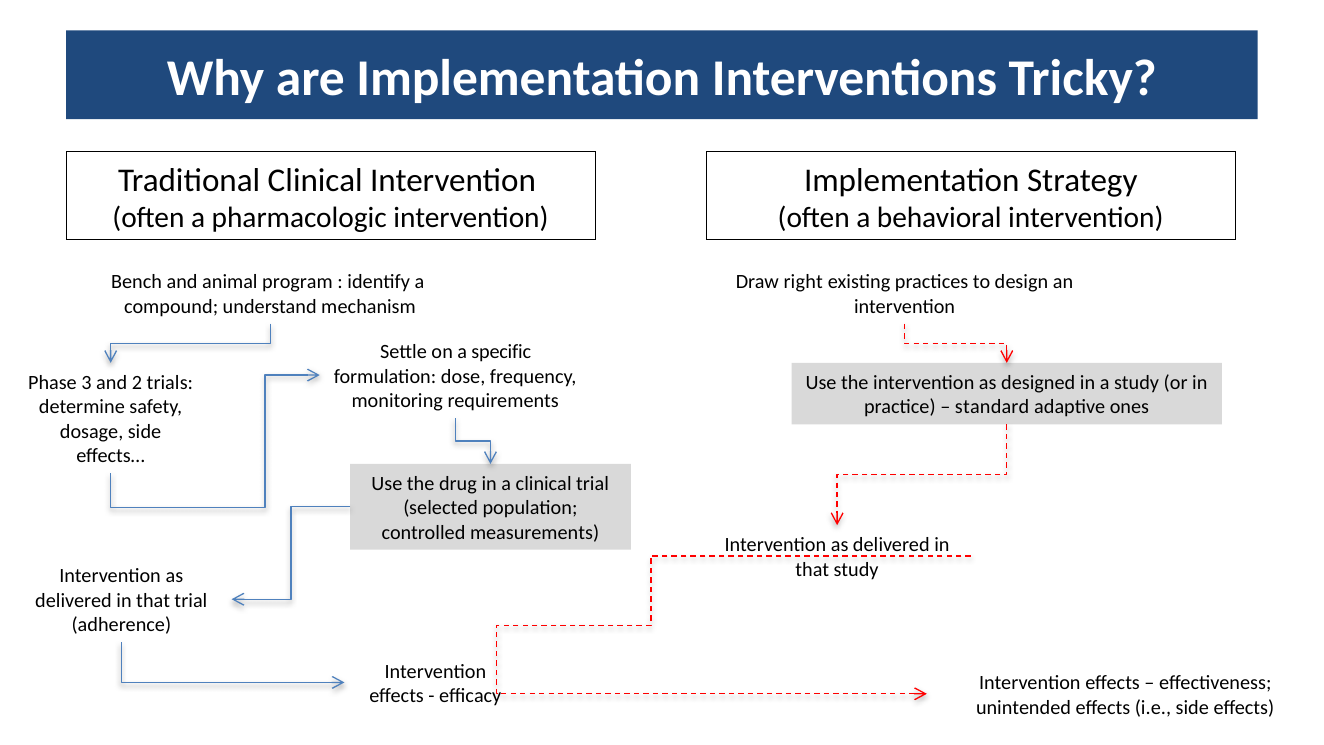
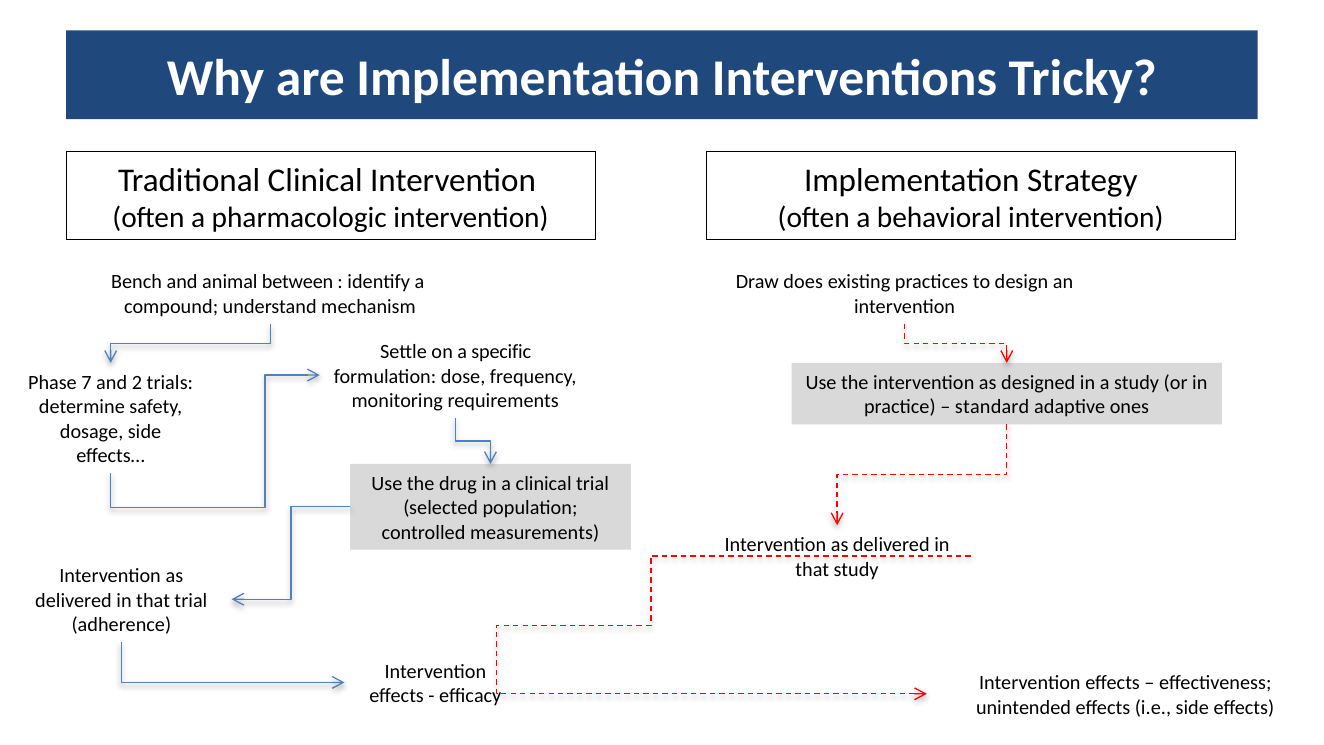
program: program -> between (298, 282)
right: right -> does (803, 282)
3: 3 -> 7 (87, 383)
